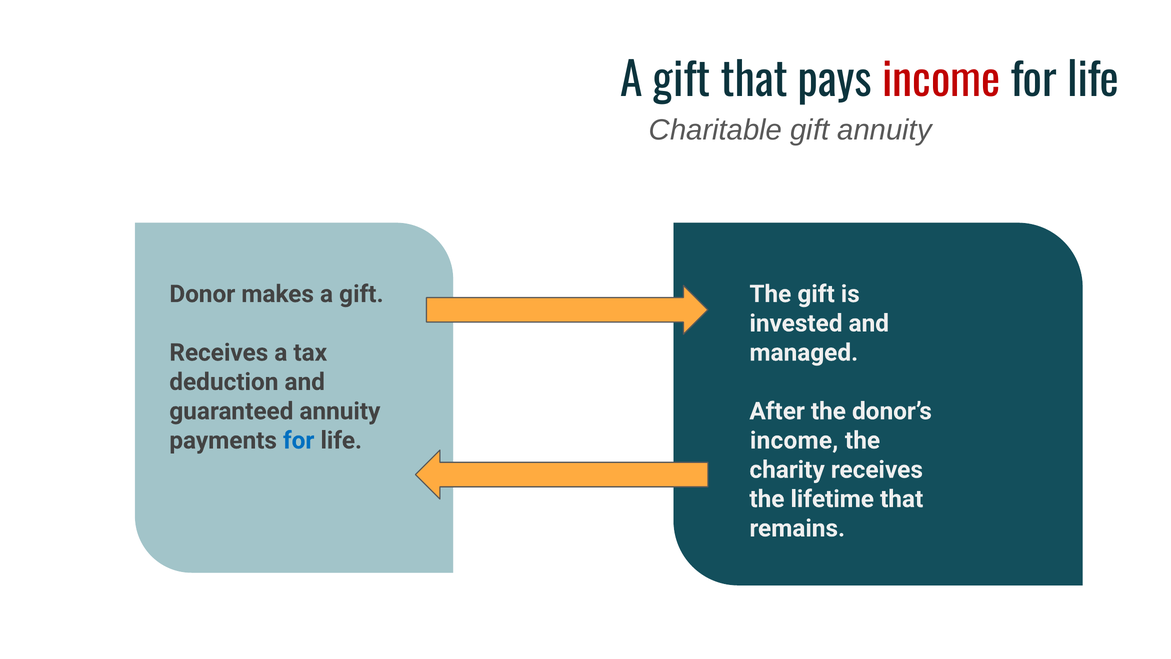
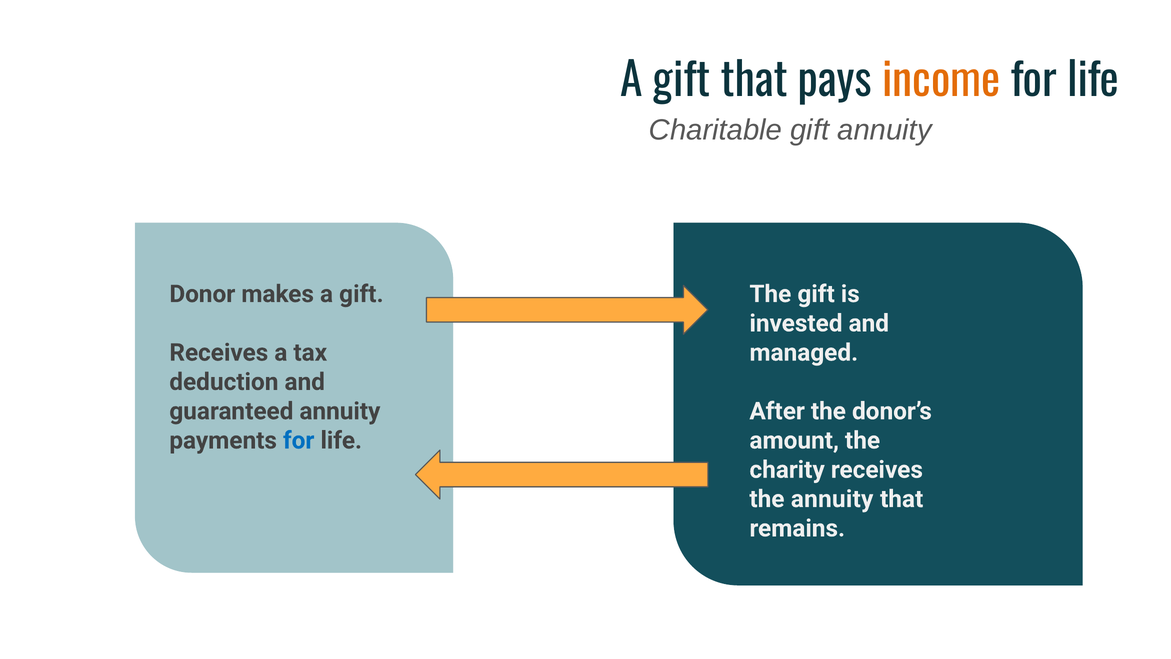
income colour: red -> orange (941, 81)
income: income -> amount (794, 440)
the lifetime: lifetime -> annuity (832, 499)
